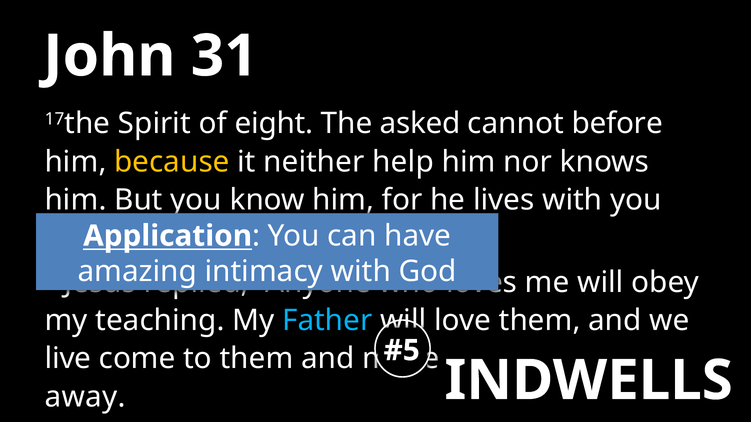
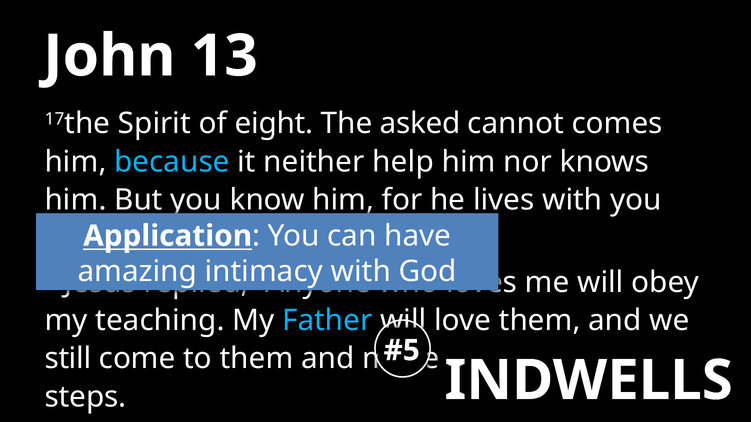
31: 31 -> 13 (224, 56)
before: before -> comes (617, 124)
because colour: yellow -> light blue (172, 162)
live: live -> still (68, 359)
away: away -> steps (86, 397)
